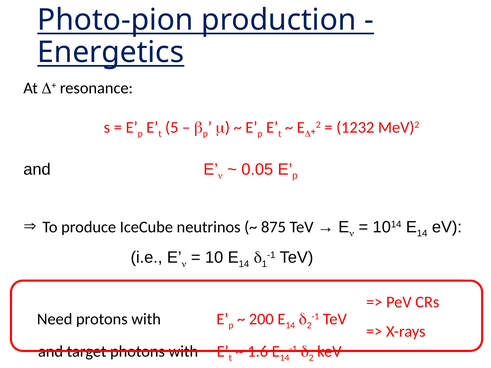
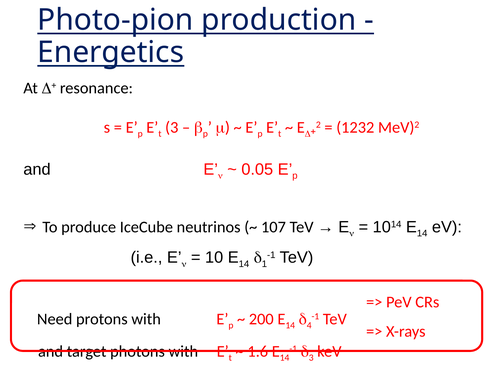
5: 5 -> 3 (172, 127)
875: 875 -> 107 (273, 227)
2: 2 -> 4 (309, 326)
2: 2 -> 3 (311, 358)
